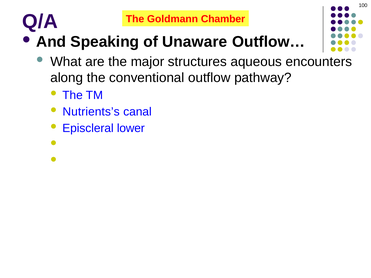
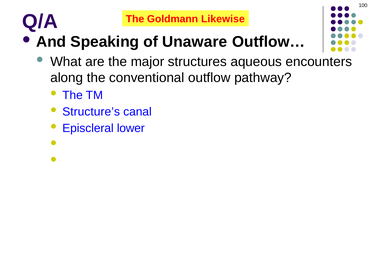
Chamber: Chamber -> Likewise (223, 19)
Nutrients’s: Nutrients’s -> Structure’s (91, 112)
